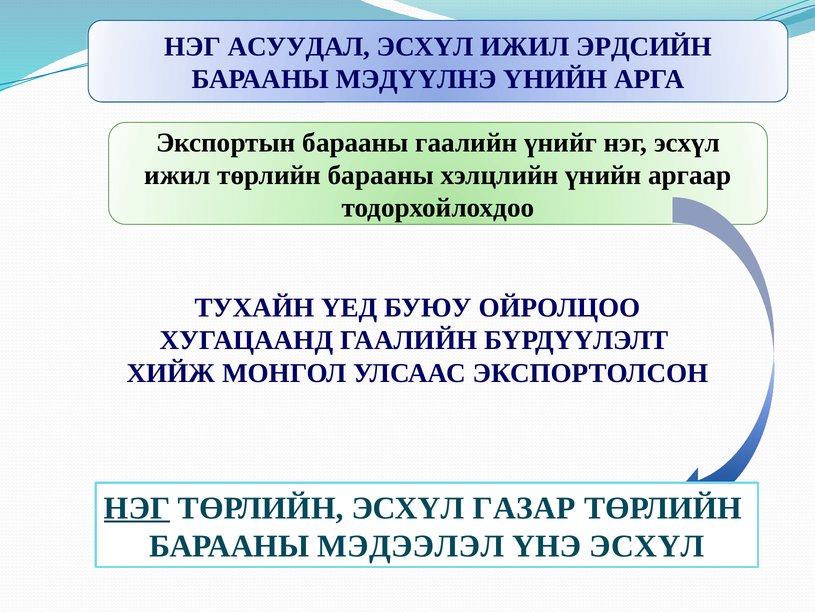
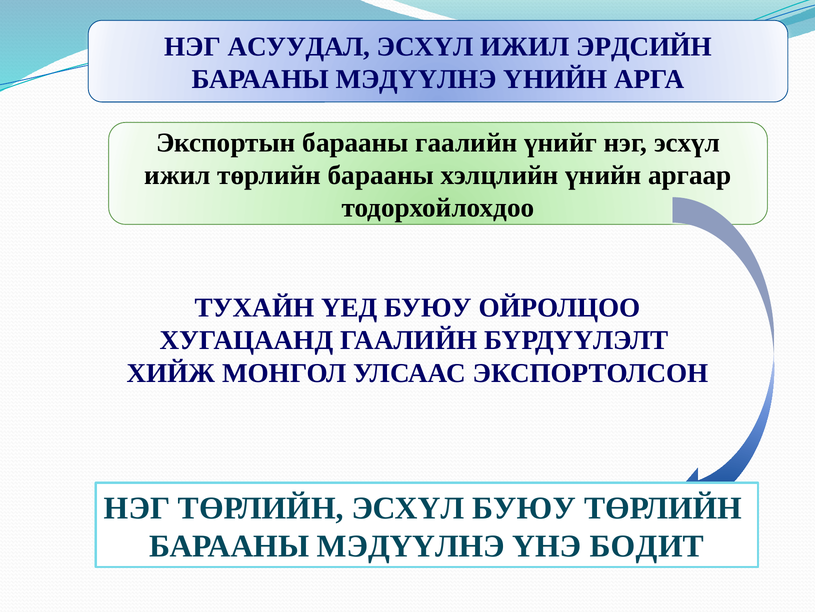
НЭГ underline: present -> none (137, 507)
ЭСХҮЛ ГАЗАР: ГАЗАР -> БУЮУ (524, 507)
МЭДЭЭЛЭЛ: МЭДЭЭЛЭЛ -> МЭДҮҮЛНЭ (411, 545)
ҮНЭ ЭСХҮЛ: ЭСХҮЛ -> БОДИТ (647, 545)
